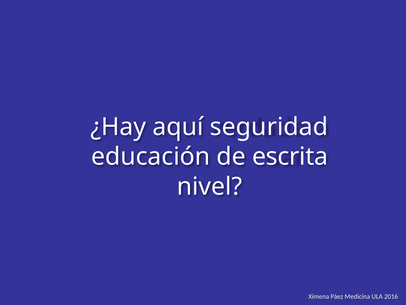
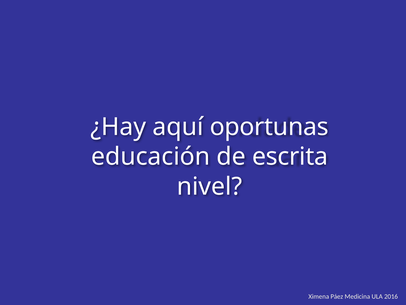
seguridad: seguridad -> oportunas (269, 127)
